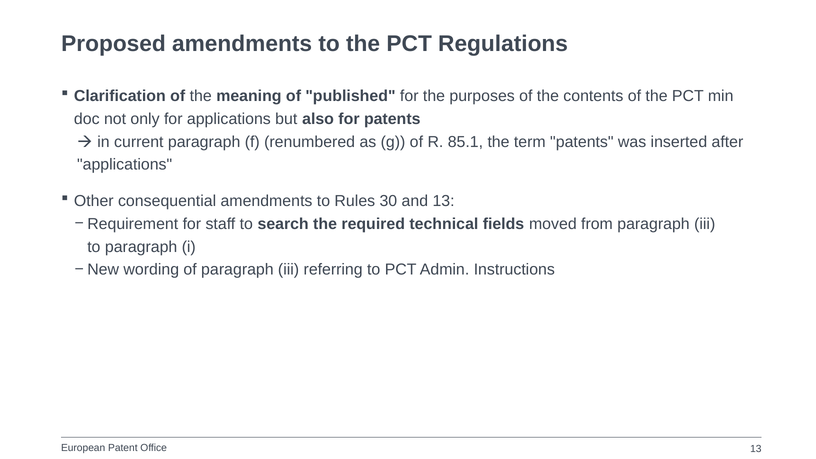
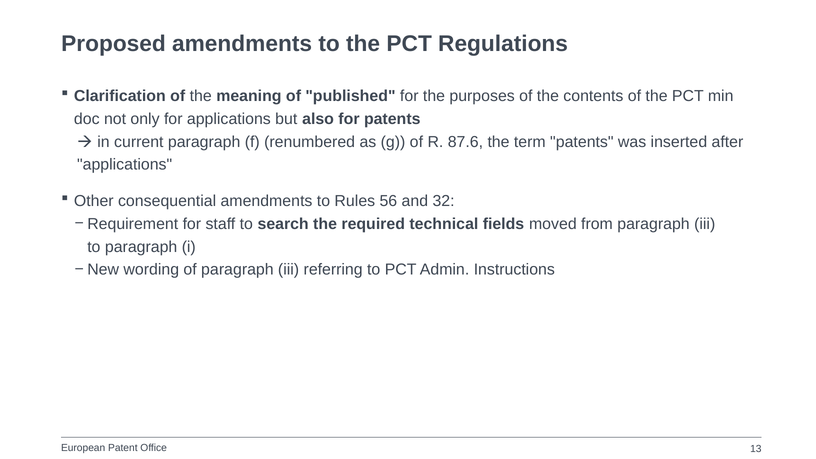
85.1: 85.1 -> 87.6 (465, 142)
30: 30 -> 56 (388, 201)
and 13: 13 -> 32 (444, 201)
